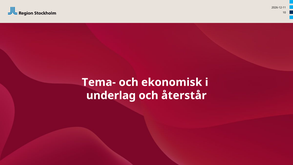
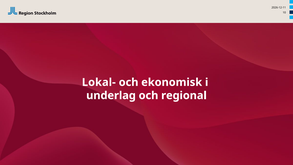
Tema-: Tema- -> Lokal- (99, 82)
återstår: återstår -> regional (184, 95)
